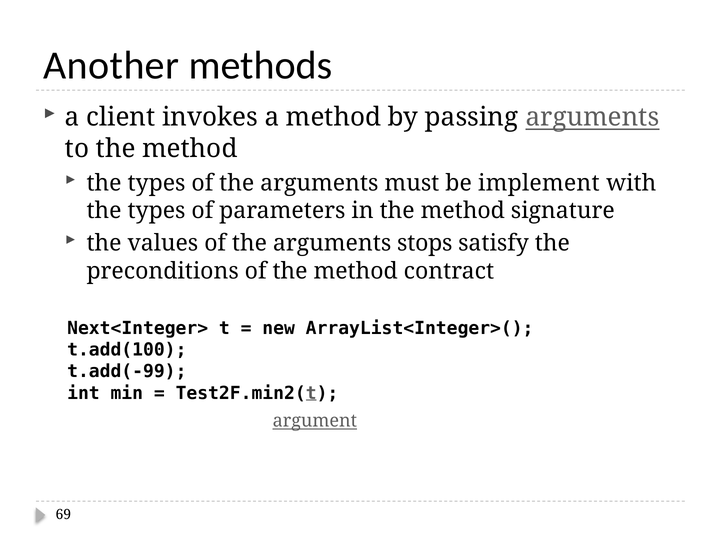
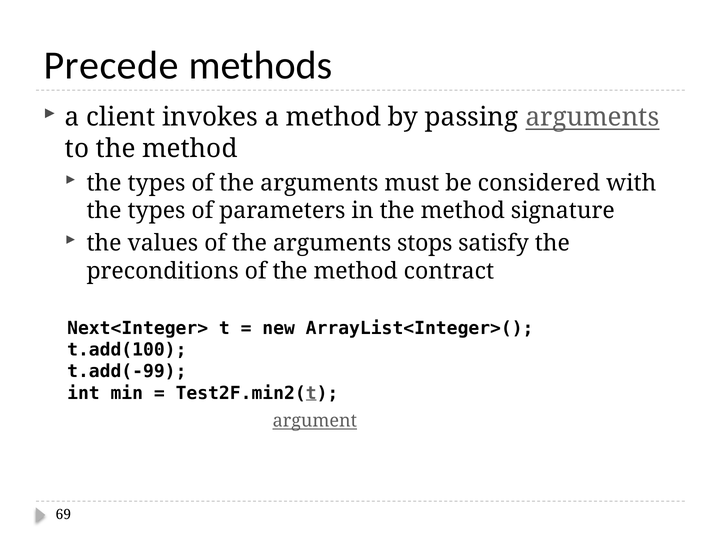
Another: Another -> Precede (111, 65)
implement: implement -> considered (539, 183)
